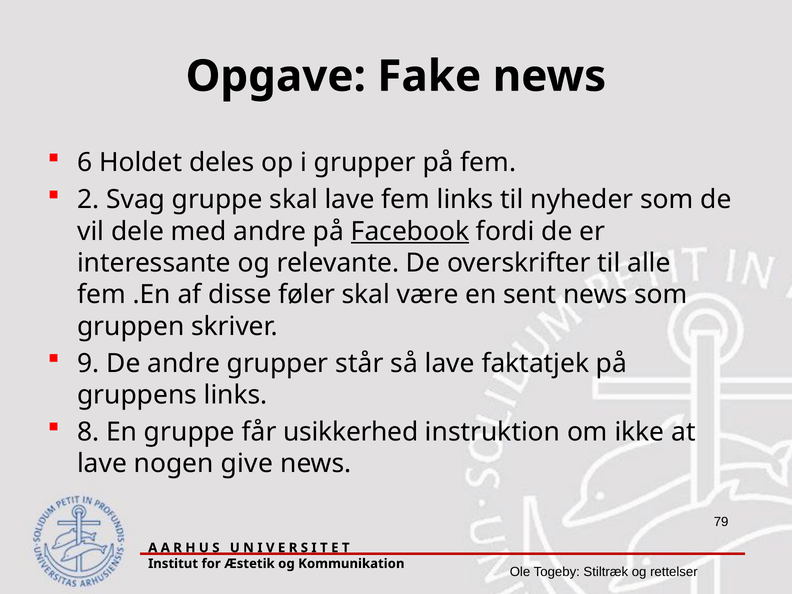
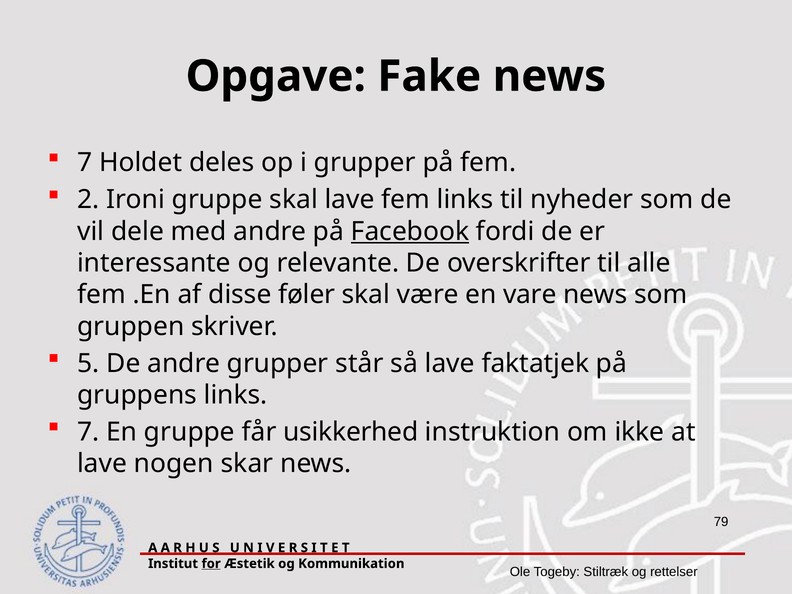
6: 6 -> 7 (85, 163)
Svag: Svag -> Ironi (136, 200)
sent: sent -> vare (530, 295)
9: 9 -> 5 (88, 363)
8: 8 -> 7 (88, 432)
give: give -> skar (247, 464)
for underline: none -> present (211, 564)
